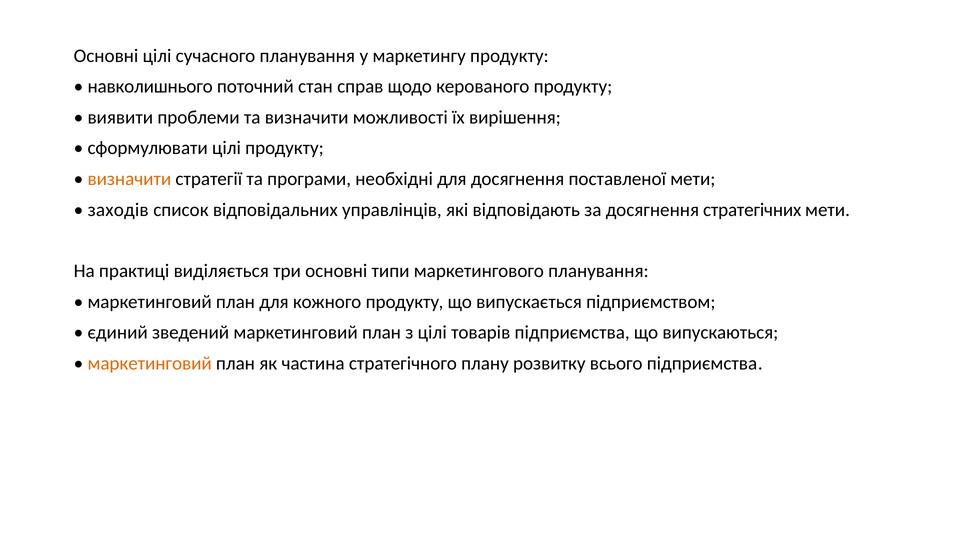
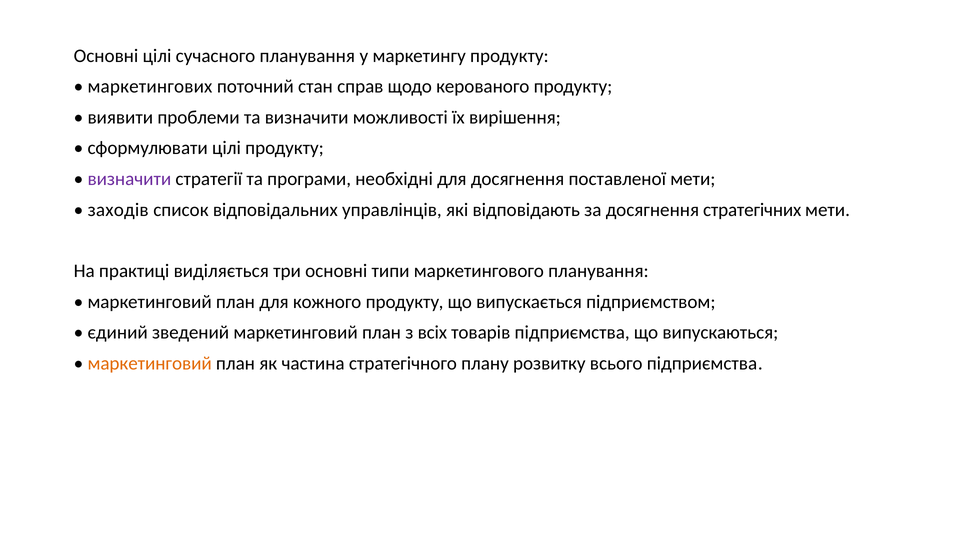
навколишнього: навколишнього -> маркетингових (150, 87)
визначити colour: orange -> purple (129, 179)
з цілі: цілі -> всіх (432, 333)
